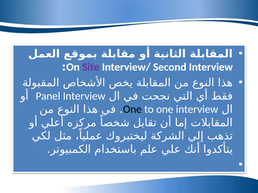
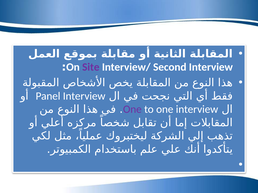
One colour: black -> purple (132, 110)
